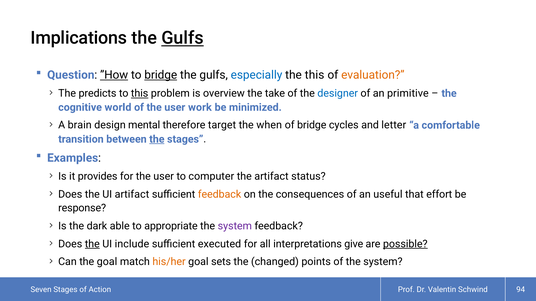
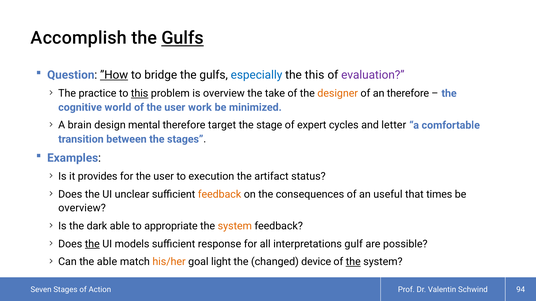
Implications: Implications -> Accomplish (79, 38)
bridge underline: present -> none (161, 75)
evaluation colour: orange -> purple (373, 75)
predicts: predicts -> practice (97, 93)
designer colour: blue -> orange (338, 93)
an primitive: primitive -> therefore (408, 93)
when: when -> stage (269, 125)
of bridge: bridge -> expert (312, 125)
the underline: present -> none (157, 139)
computer: computer -> execution (211, 177)
UI artifact: artifact -> unclear (132, 195)
effort: effort -> times (439, 195)
response: response -> overview (82, 209)
system colour: purple -> orange (235, 226)
include: include -> models (132, 244)
executed: executed -> response (220, 244)
give: give -> gulf (354, 244)
possible underline: present -> none (405, 244)
the goal: goal -> able (107, 262)
sets: sets -> light (221, 262)
points: points -> device (316, 262)
the underline: none -> present (353, 262)
